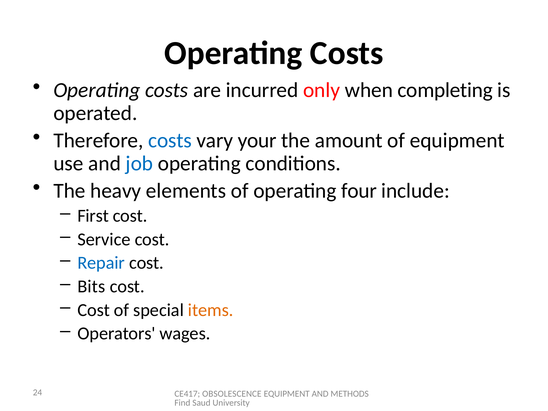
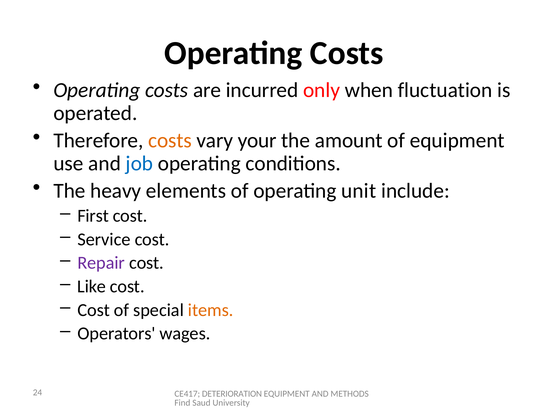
completing: completing -> fluctuation (445, 90)
costs colour: blue -> orange (170, 141)
four: four -> unit (359, 191)
Repair colour: blue -> purple (101, 263)
Bits: Bits -> Like (92, 286)
OBSOLESCENCE: OBSOLESCENCE -> DETERIORATION (232, 394)
